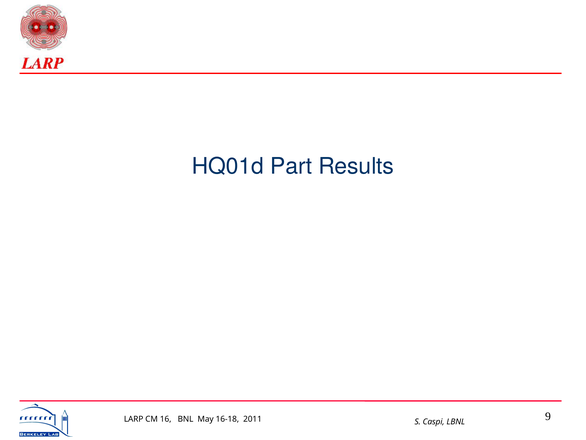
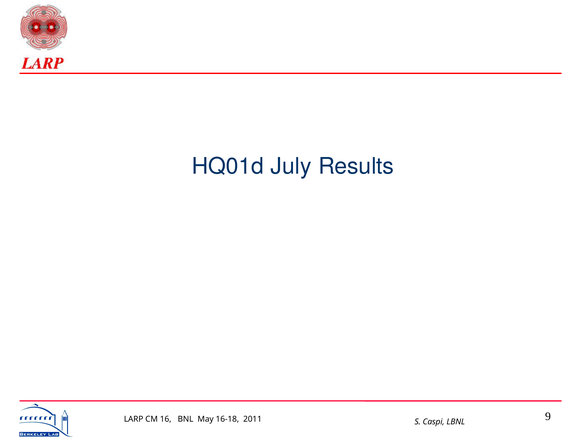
Part: Part -> July (291, 166)
